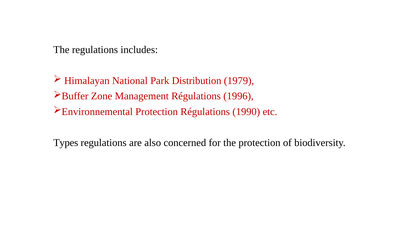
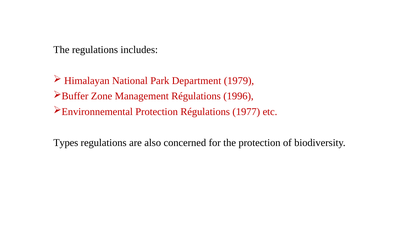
Distribution: Distribution -> Department (197, 81)
1990: 1990 -> 1977 (246, 112)
